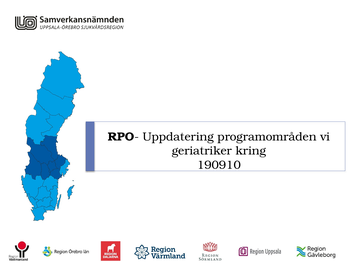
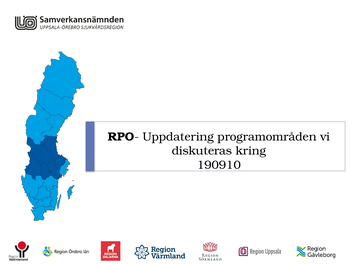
geriatriker: geriatriker -> diskuteras (202, 151)
